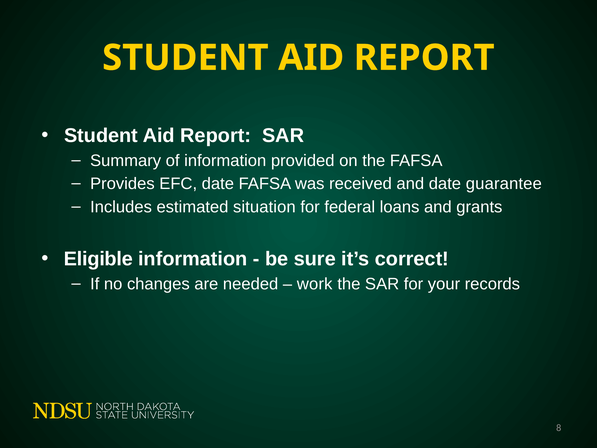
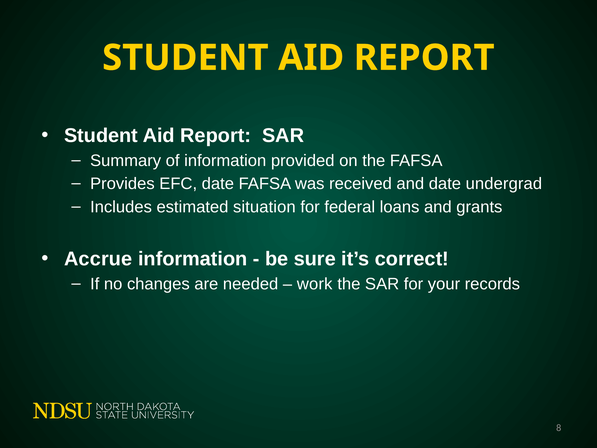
guarantee: guarantee -> undergrad (504, 184)
Eligible: Eligible -> Accrue (98, 259)
